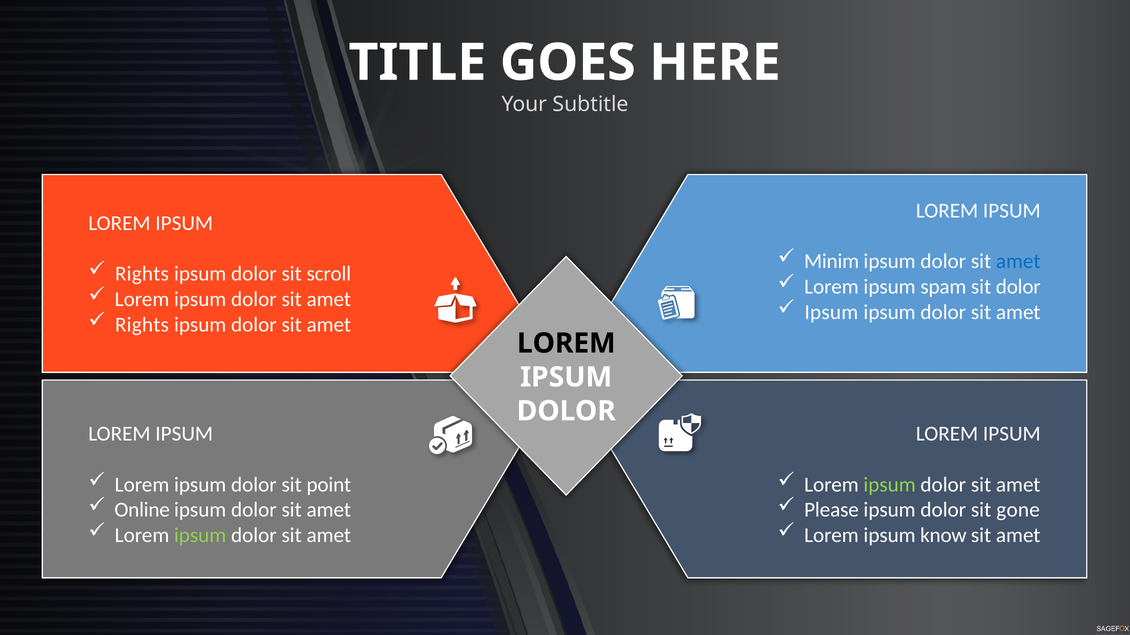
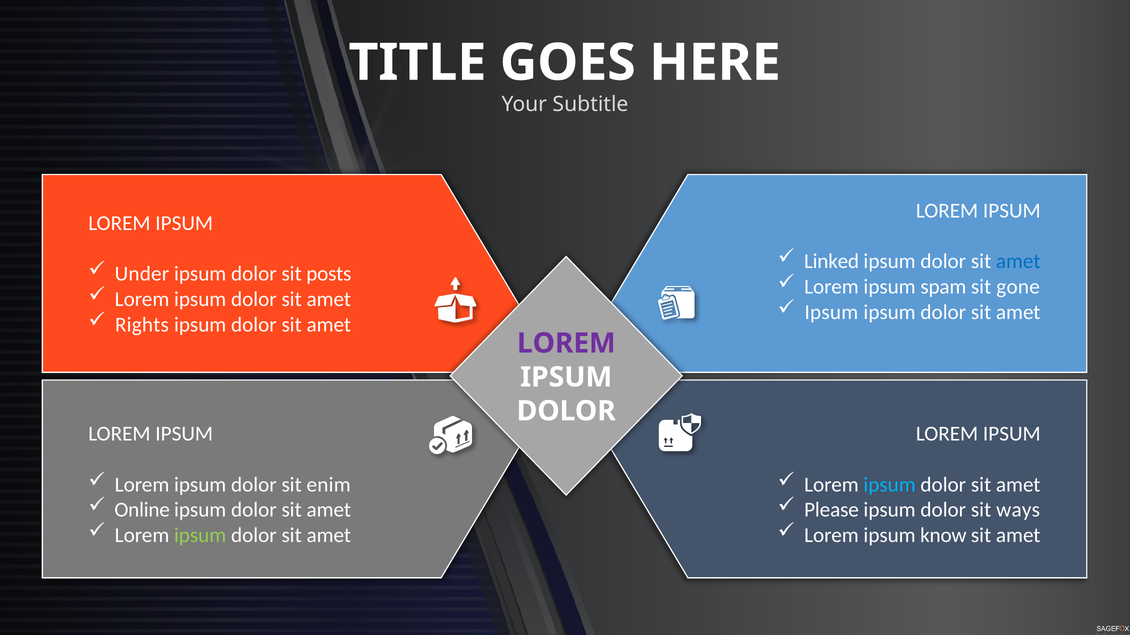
Minim: Minim -> Linked (832, 262)
Rights: Rights -> Under (142, 274)
scroll: scroll -> posts (329, 274)
sit dolor: dolor -> gone (1018, 287)
LOREM colour: black -> purple (566, 344)
point: point -> enim (329, 485)
ipsum colour: light green -> light blue (890, 485)
gone: gone -> ways (1018, 510)
